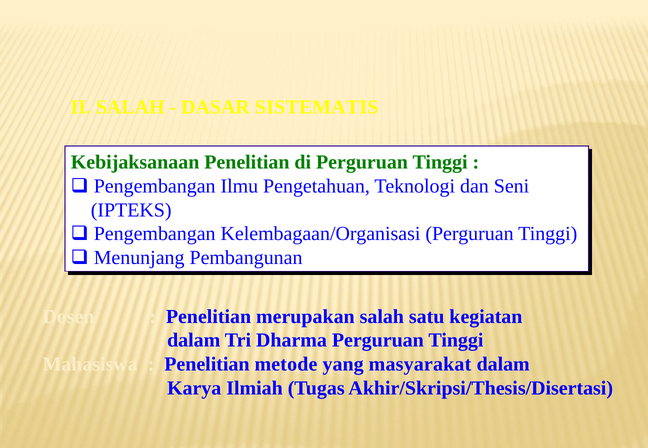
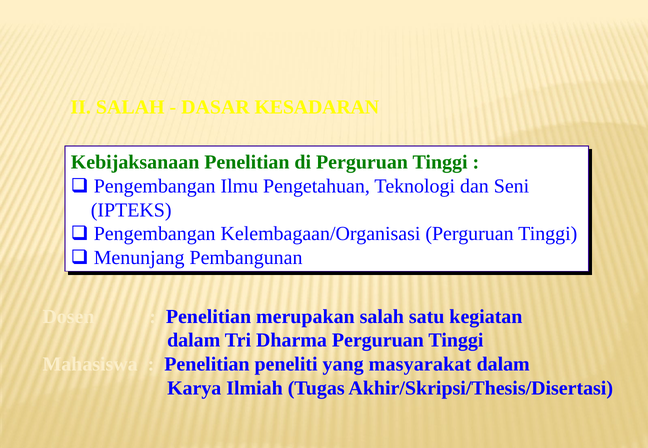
SISTEMATIS: SISTEMATIS -> KESADARAN (317, 108)
metode: metode -> peneliti (286, 365)
